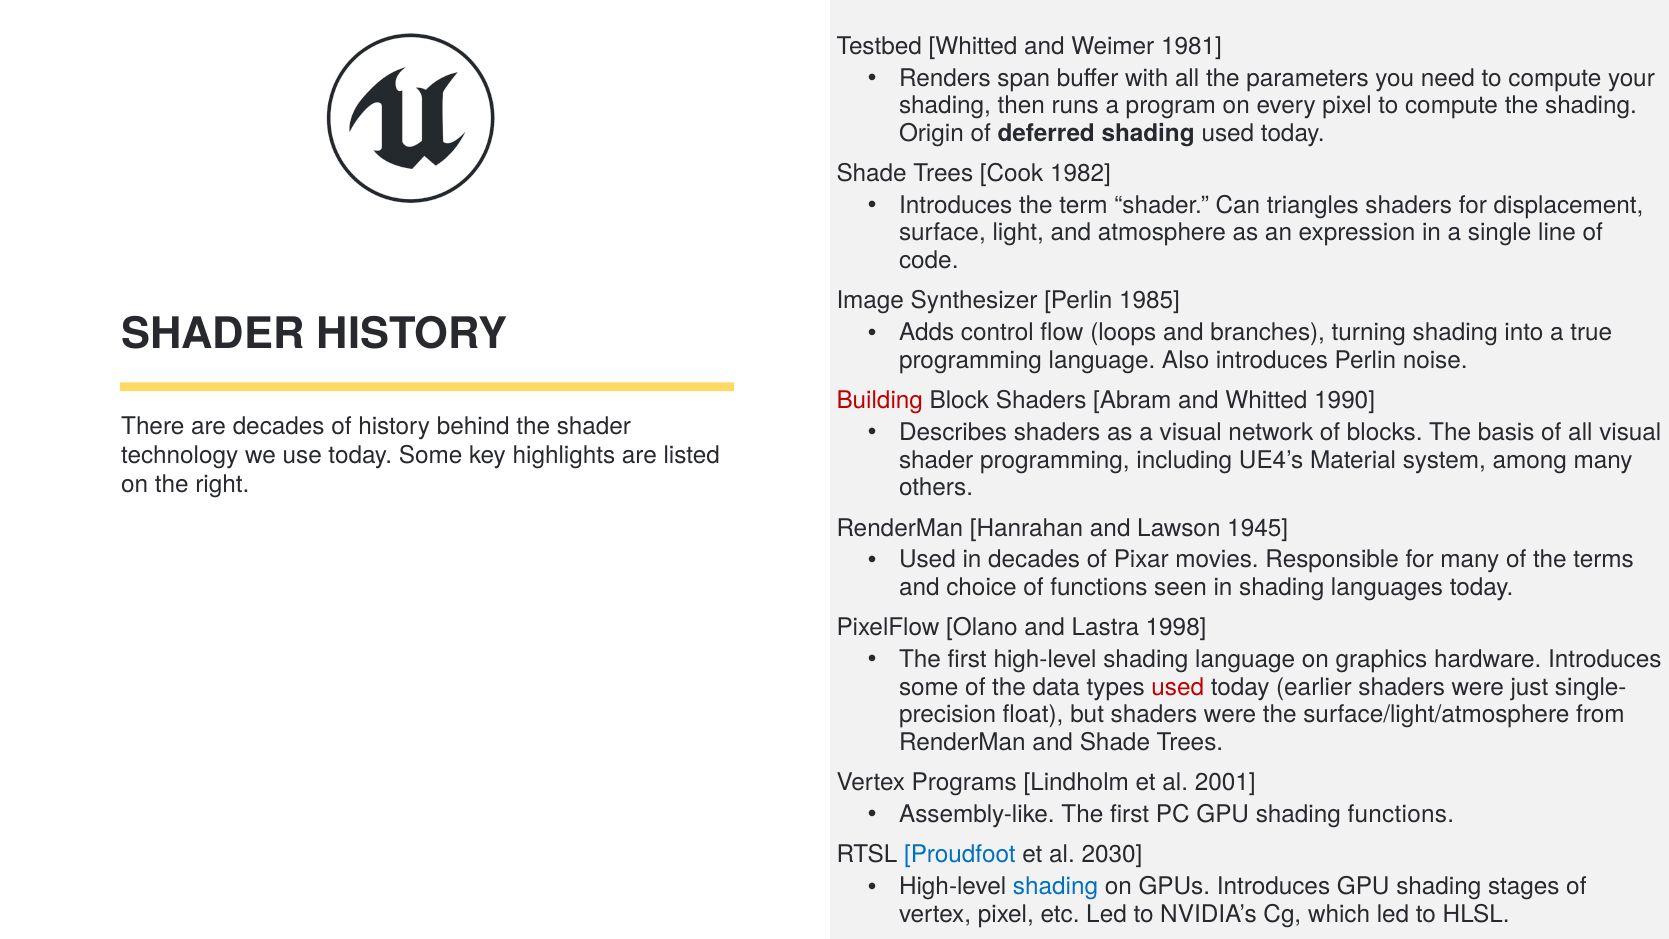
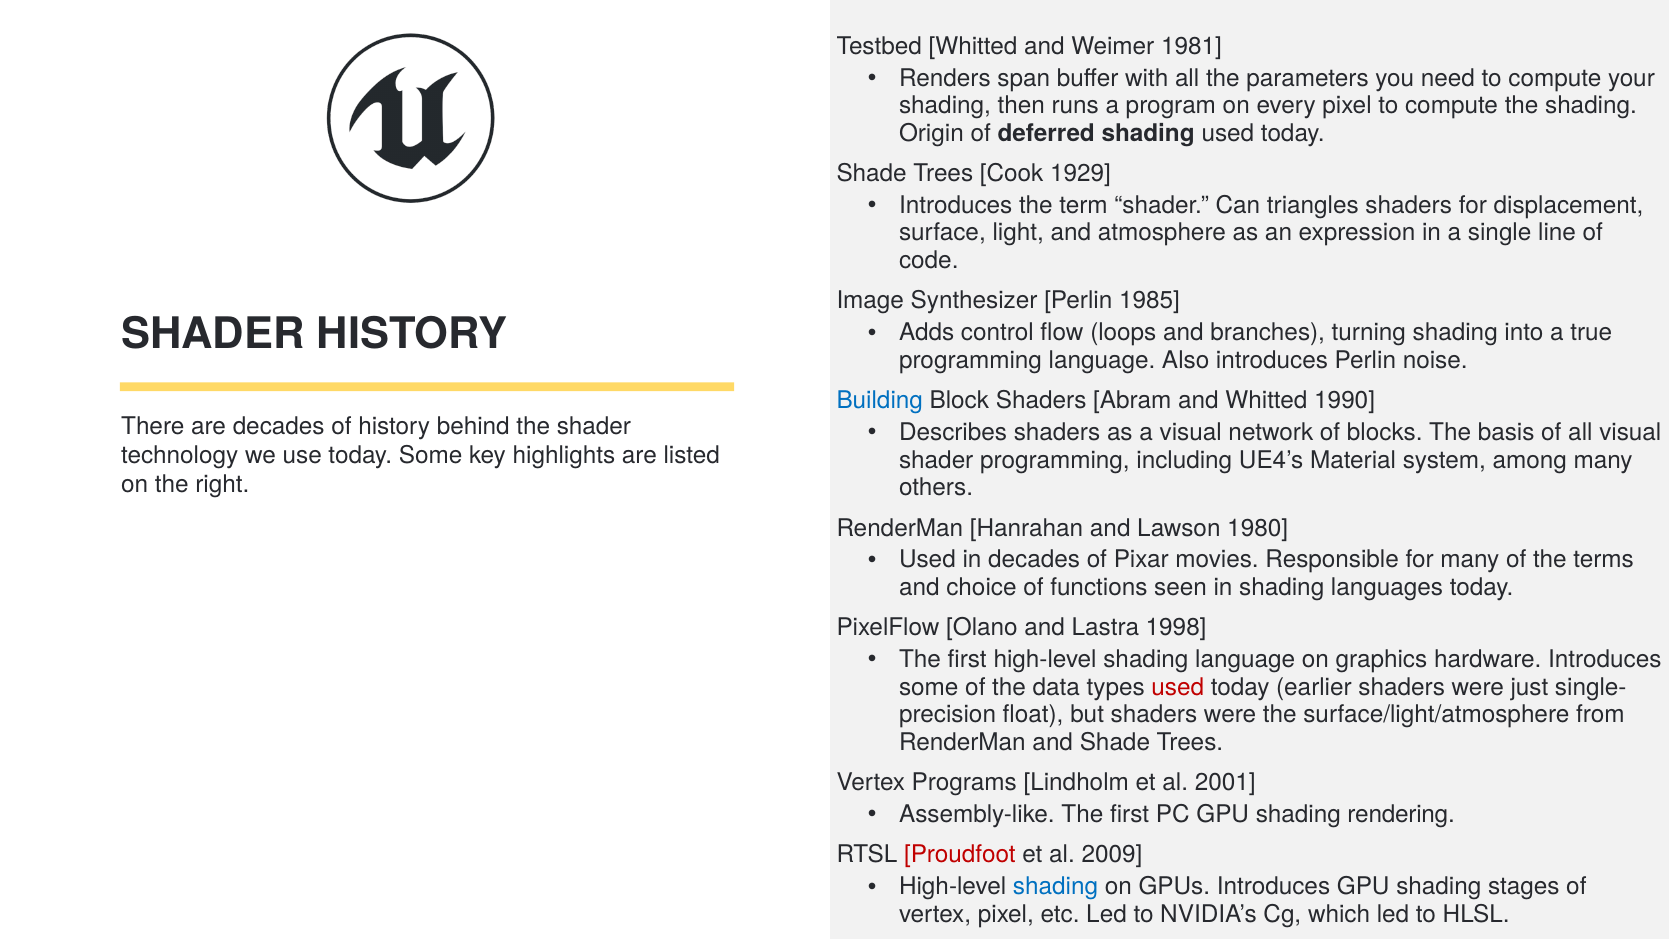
1982: 1982 -> 1929 (1080, 174)
Building colour: red -> blue (880, 401)
1945: 1945 -> 1980 (1258, 528)
shading functions: functions -> rendering (1401, 814)
Proudfoot colour: blue -> red (960, 855)
2030: 2030 -> 2009 (1112, 855)
